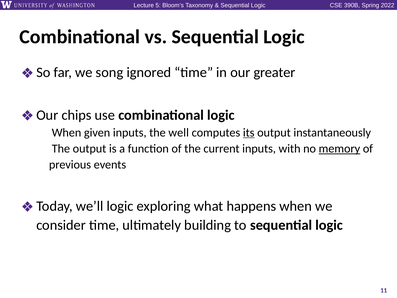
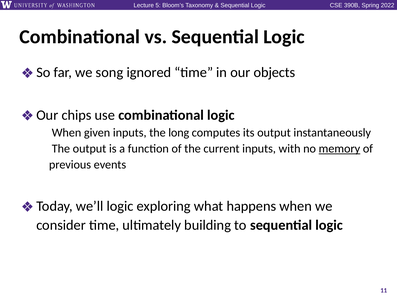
greater: greater -> objects (274, 72)
well: well -> long (179, 132)
its underline: present -> none (249, 132)
